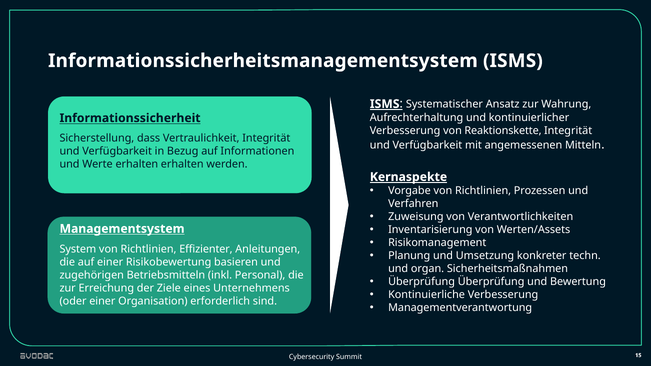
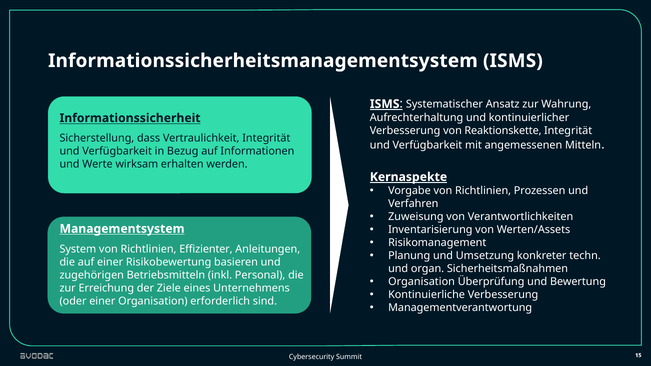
Werte erhalten: erhalten -> wirksam (137, 164)
Überprüfung: Überprüfung -> Organisation (422, 282)
